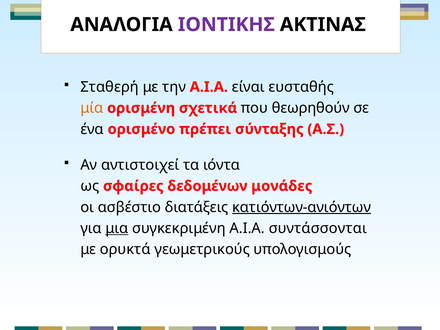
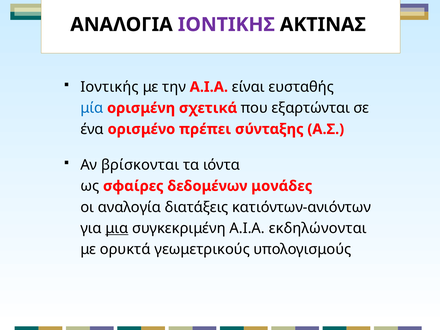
Σταθερή: Σταθερή -> Ιοντικής (110, 87)
μία colour: orange -> blue (92, 108)
θεωρηθούν: θεωρηθούν -> εξαρτώνται (311, 108)
αντιστοιχεί: αντιστοιχεί -> βρίσκονται (140, 165)
ασβέστιο: ασβέστιο -> αναλογία (129, 207)
κατιόντων-ανιόντων underline: present -> none (302, 207)
συντάσσονται: συντάσσονται -> εκδηλώνονται (318, 228)
